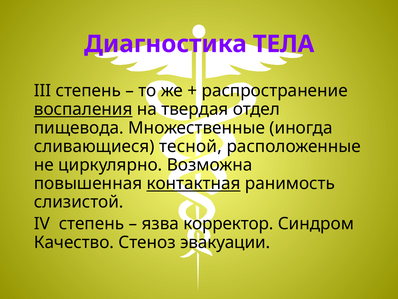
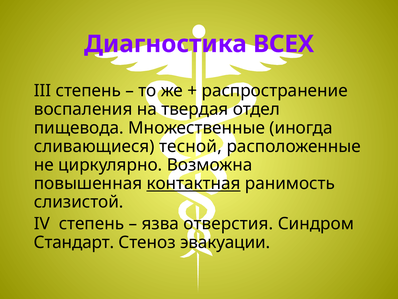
ТЕЛА: ТЕЛА -> ВСЕХ (284, 44)
воспаления underline: present -> none (83, 109)
корректор: корректор -> отверстия (228, 223)
Качество: Качество -> Стандарт (74, 242)
